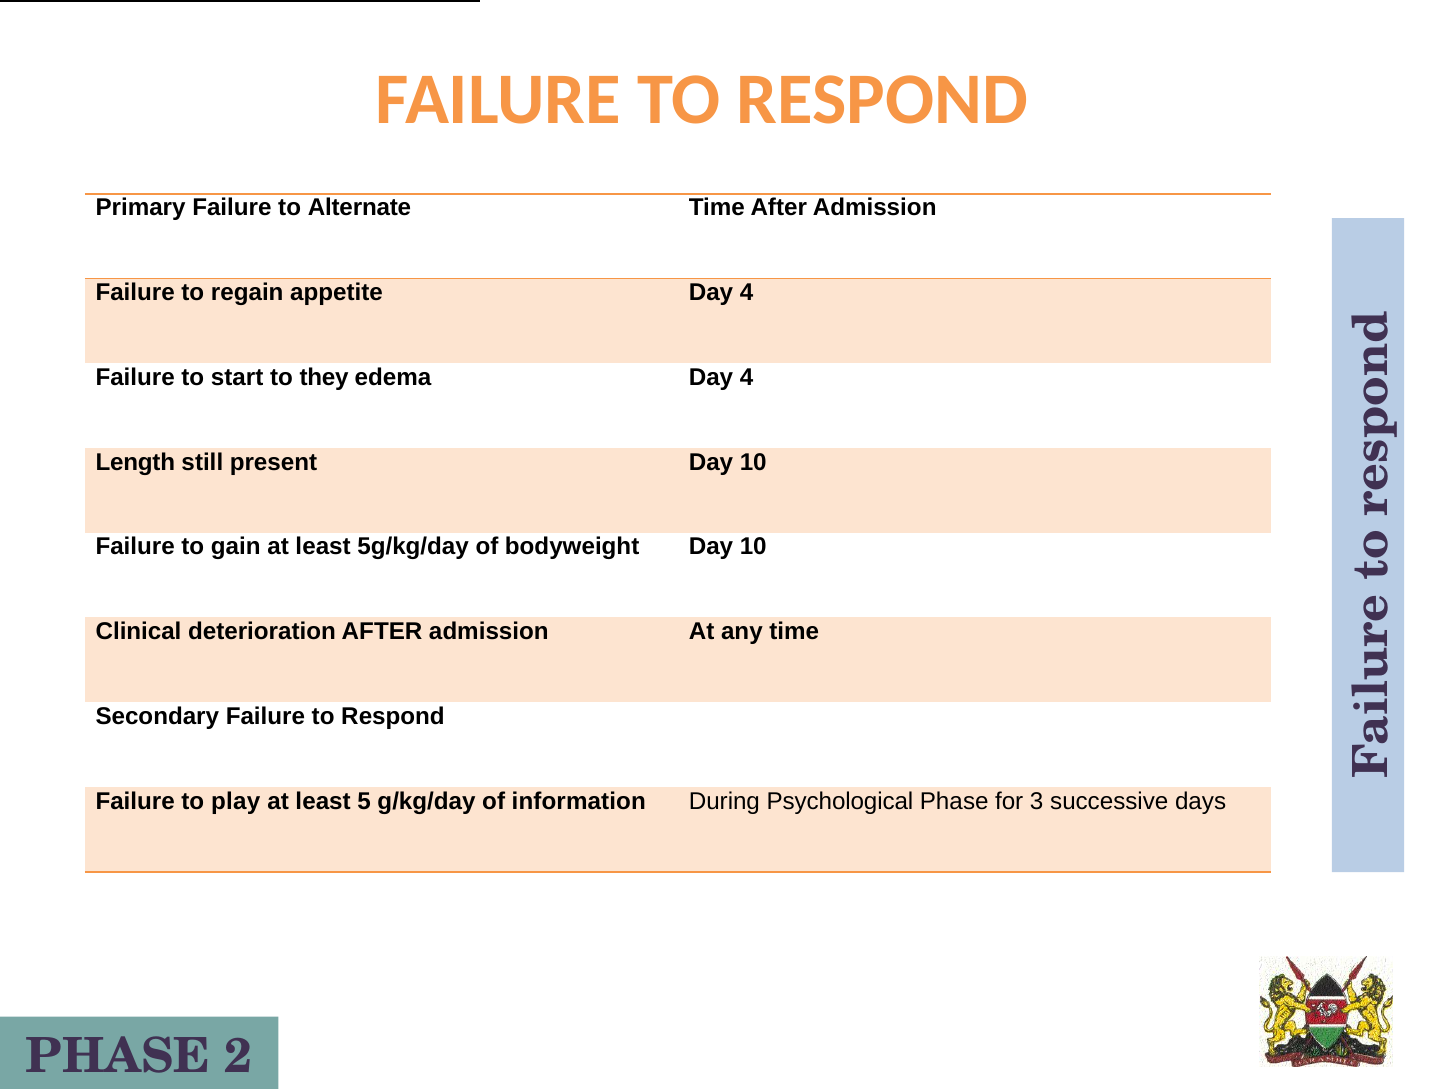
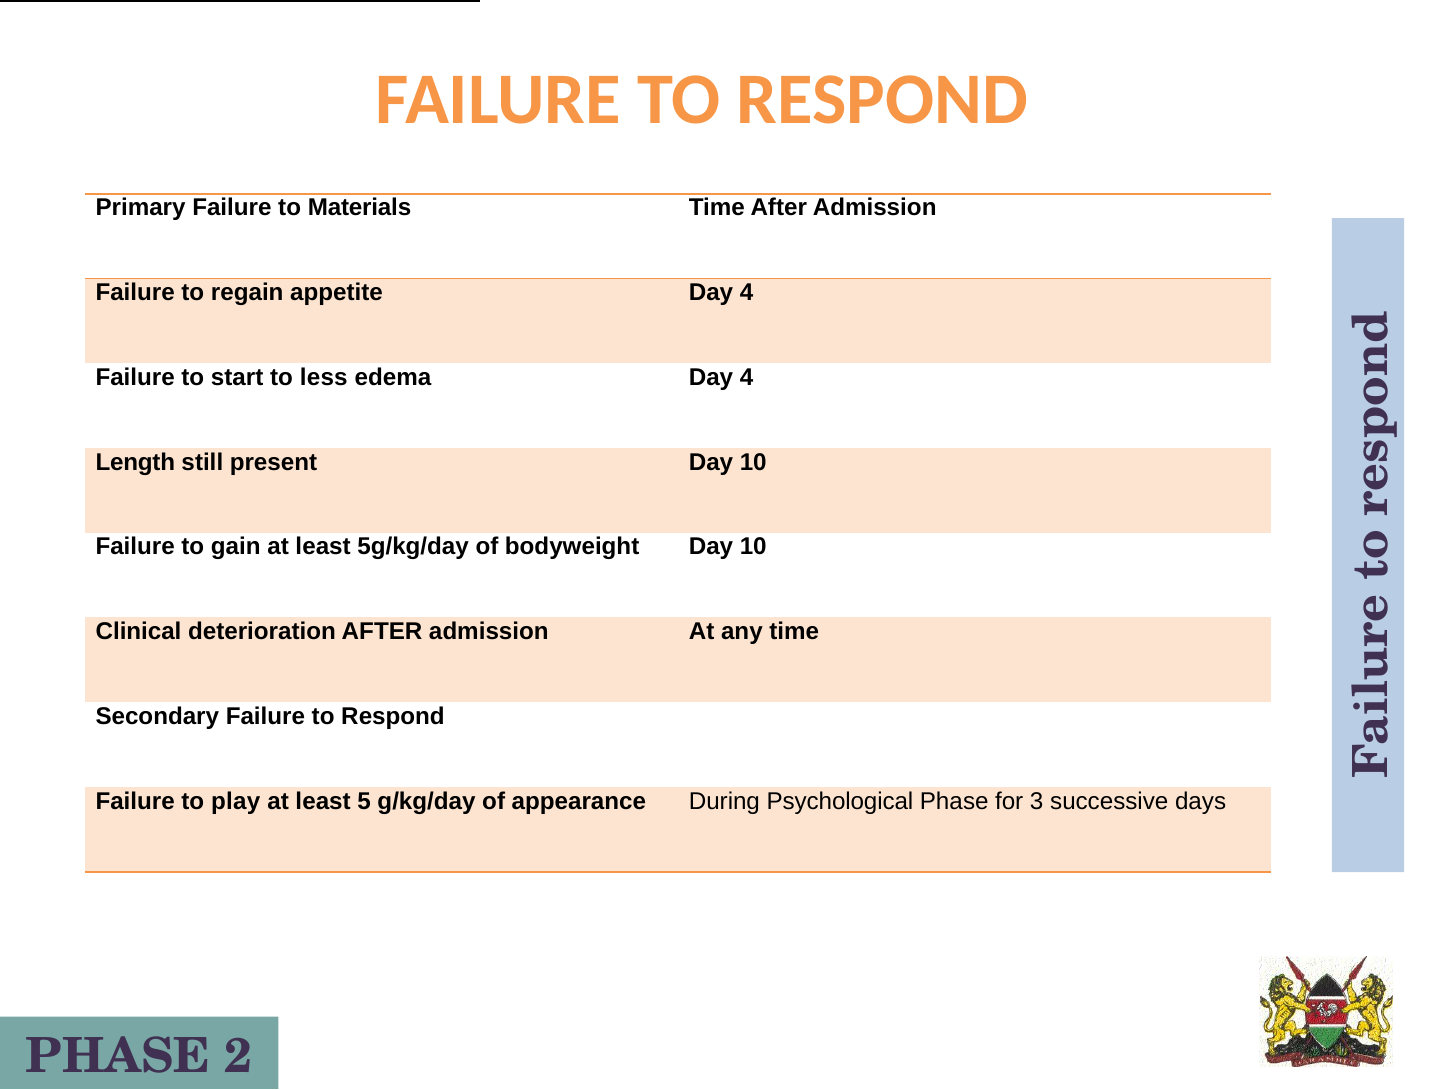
Alternate: Alternate -> Materials (359, 208)
they: they -> less (324, 377)
information: information -> appearance (579, 801)
